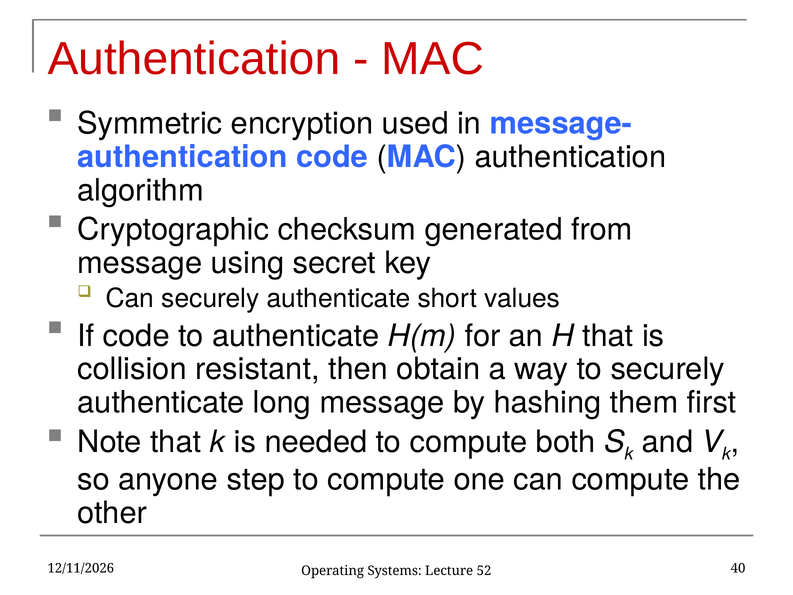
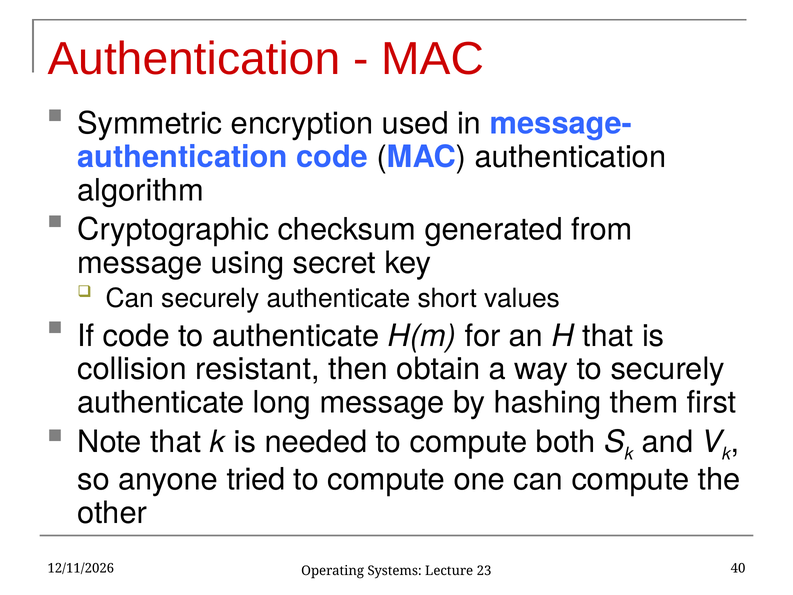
step: step -> tried (256, 479)
52: 52 -> 23 (484, 571)
